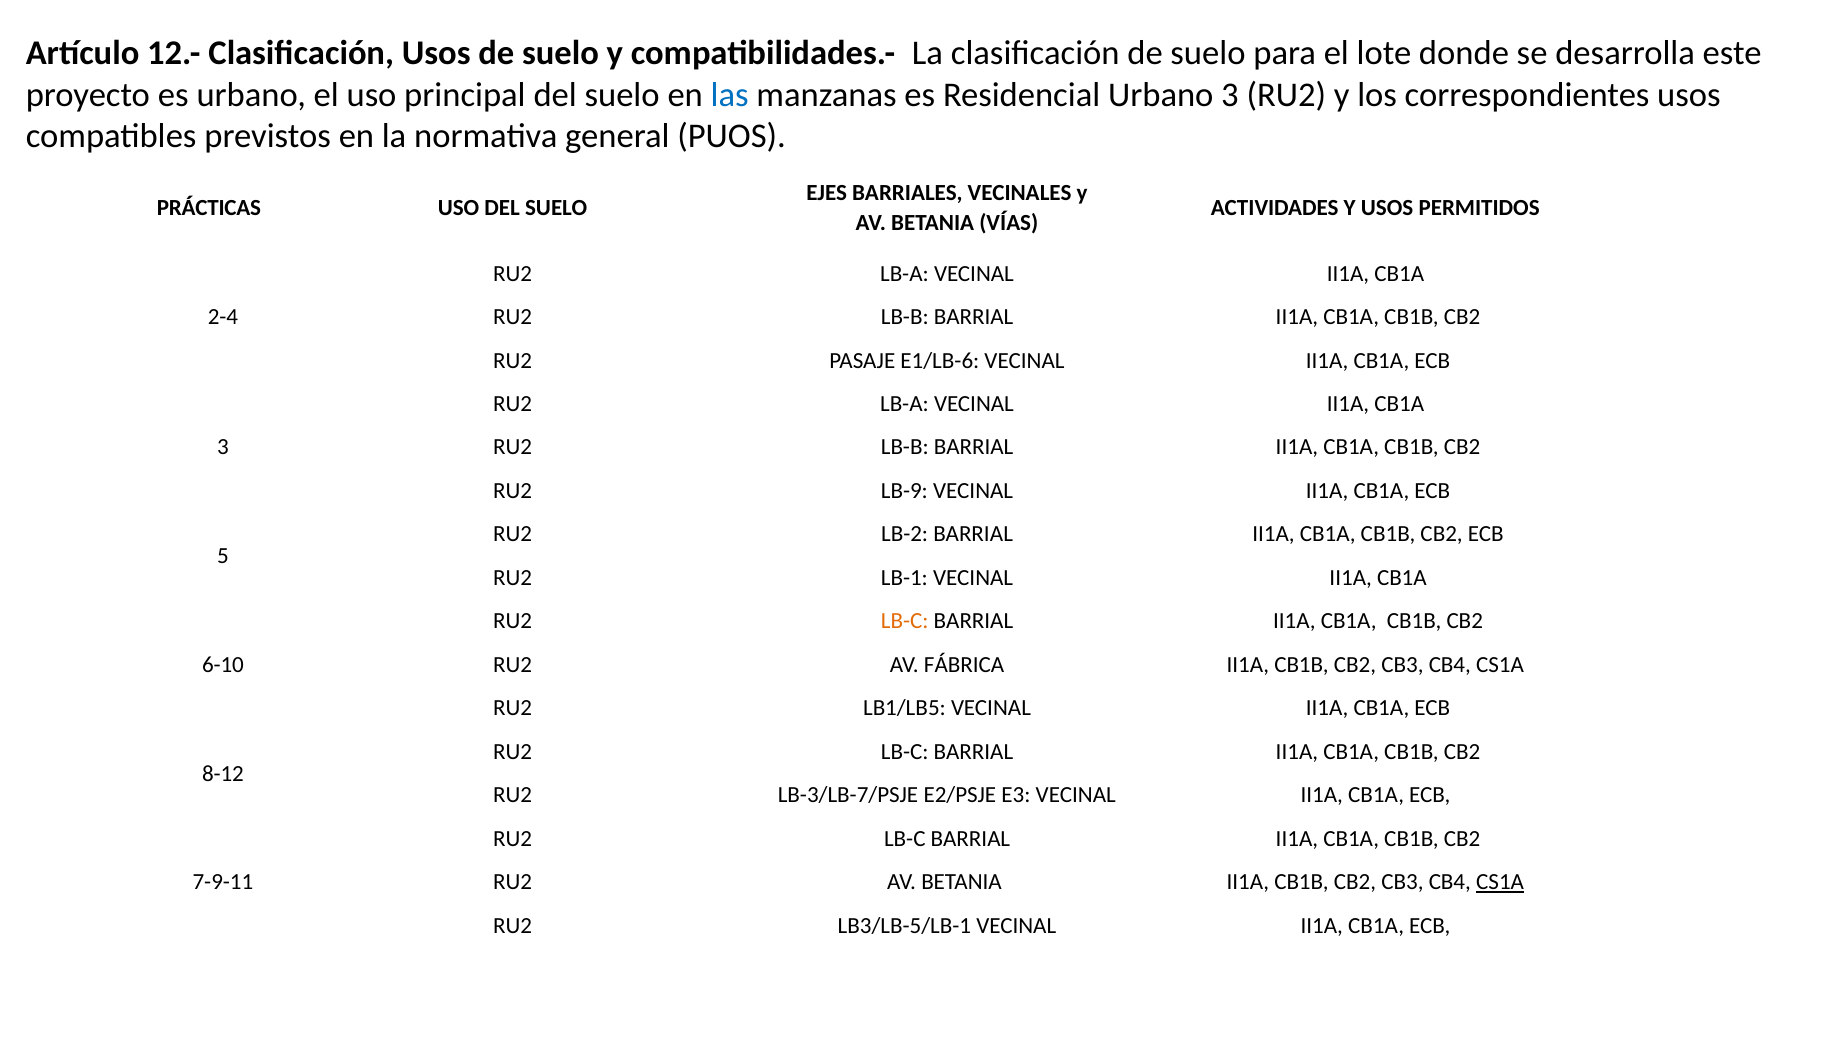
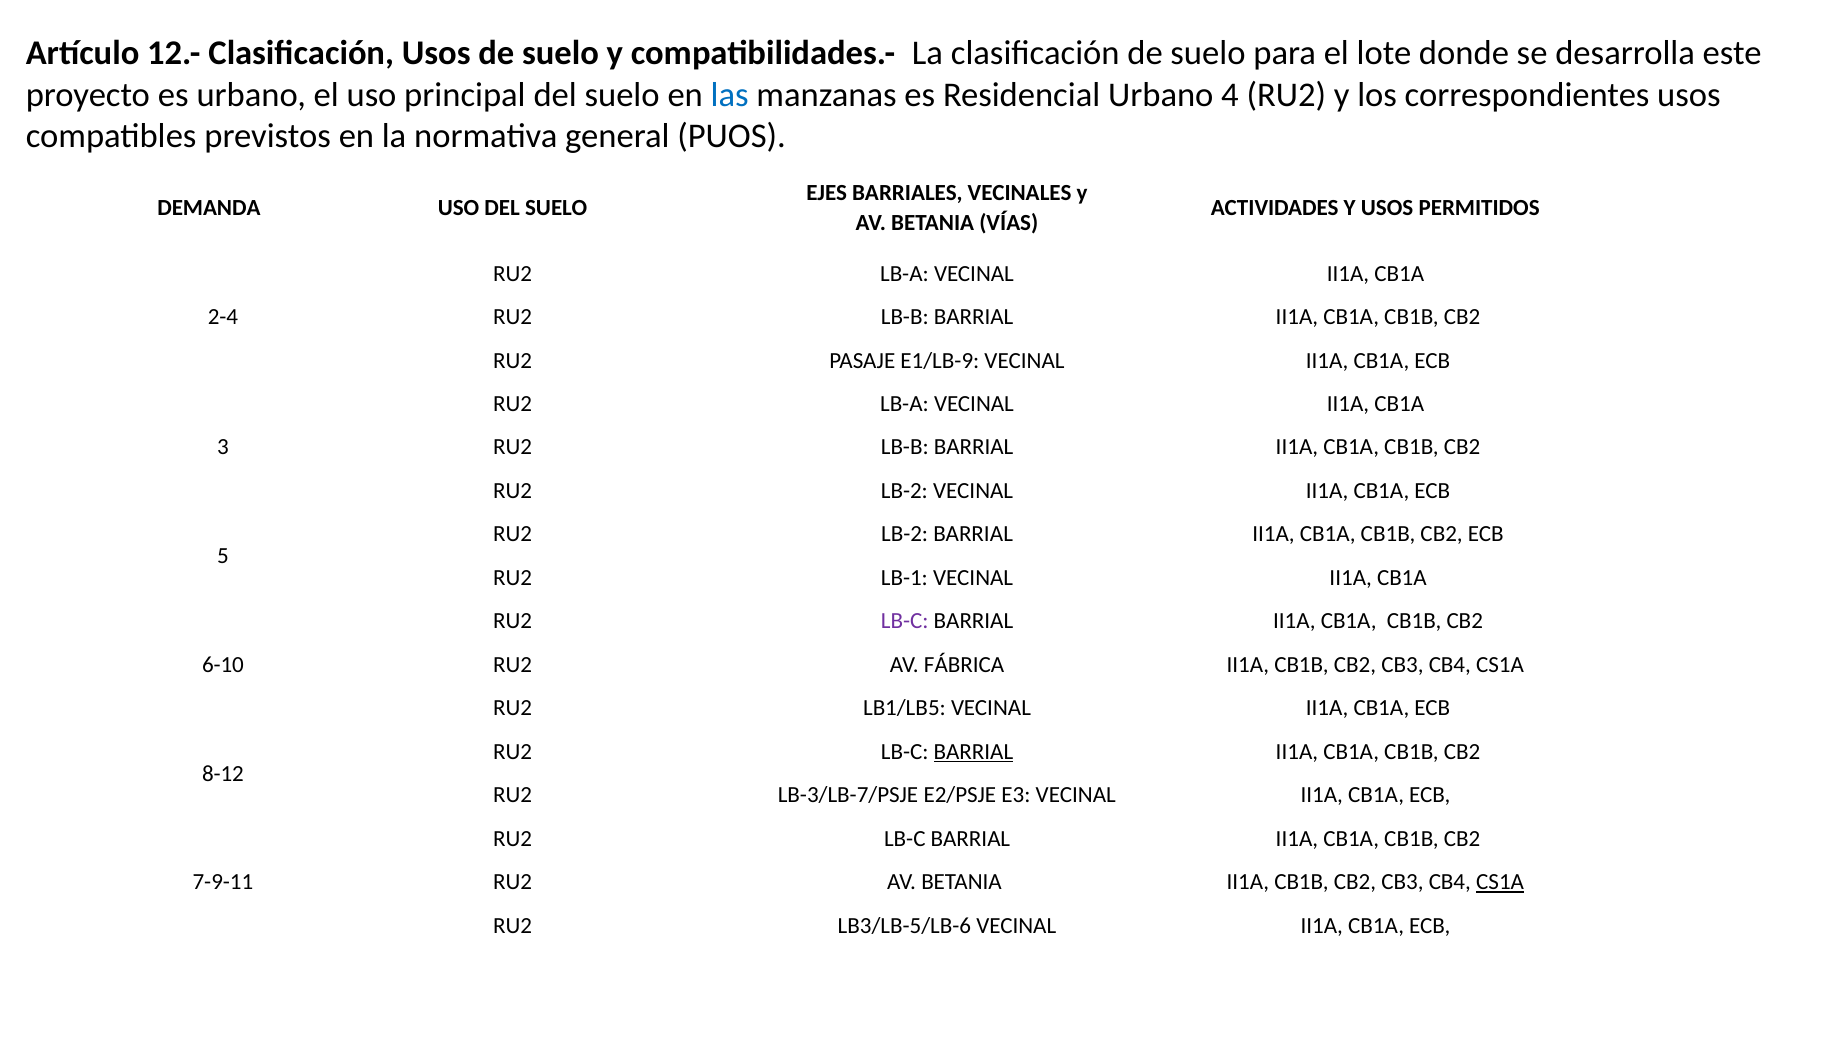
Urbano 3: 3 -> 4 (1230, 95)
PRÁCTICAS: PRÁCTICAS -> DEMANDA (209, 208)
E1/LB-6: E1/LB-6 -> E1/LB-9 (940, 361)
LB-9: LB-9 -> LB-2 (904, 491)
LB-C colour: orange -> purple (905, 622)
BARRIAL underline: none -> present (973, 752)
LB3/LB-5/LB-1: LB3/LB-5/LB-1 -> LB3/LB-5/LB-6 (904, 926)
